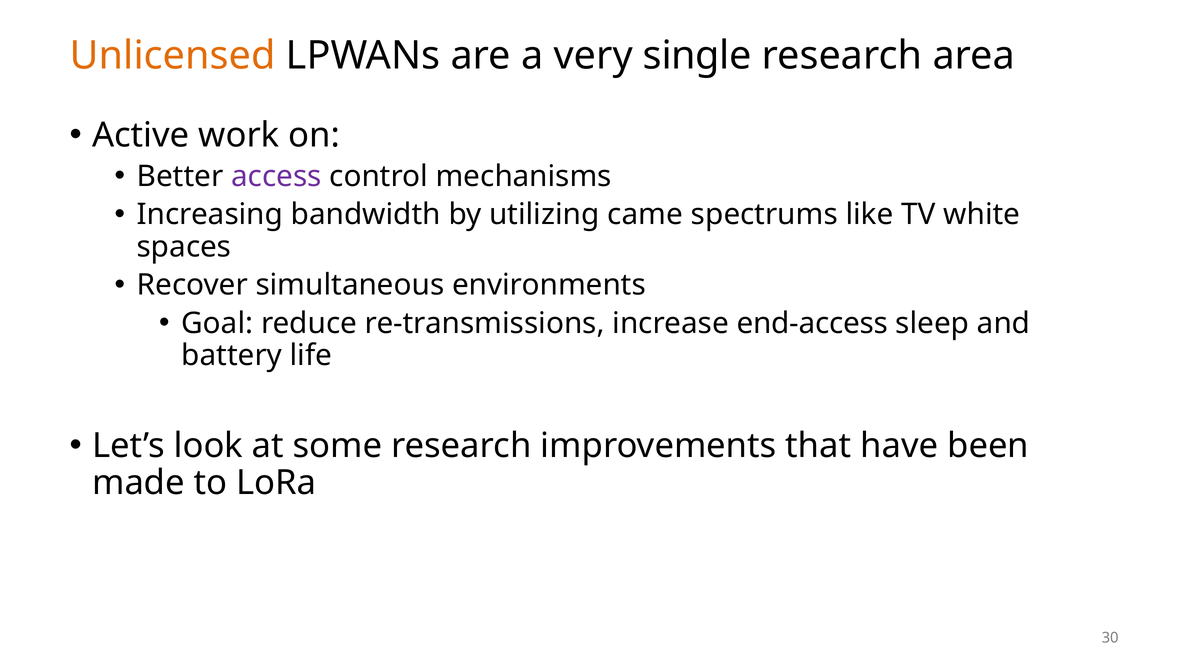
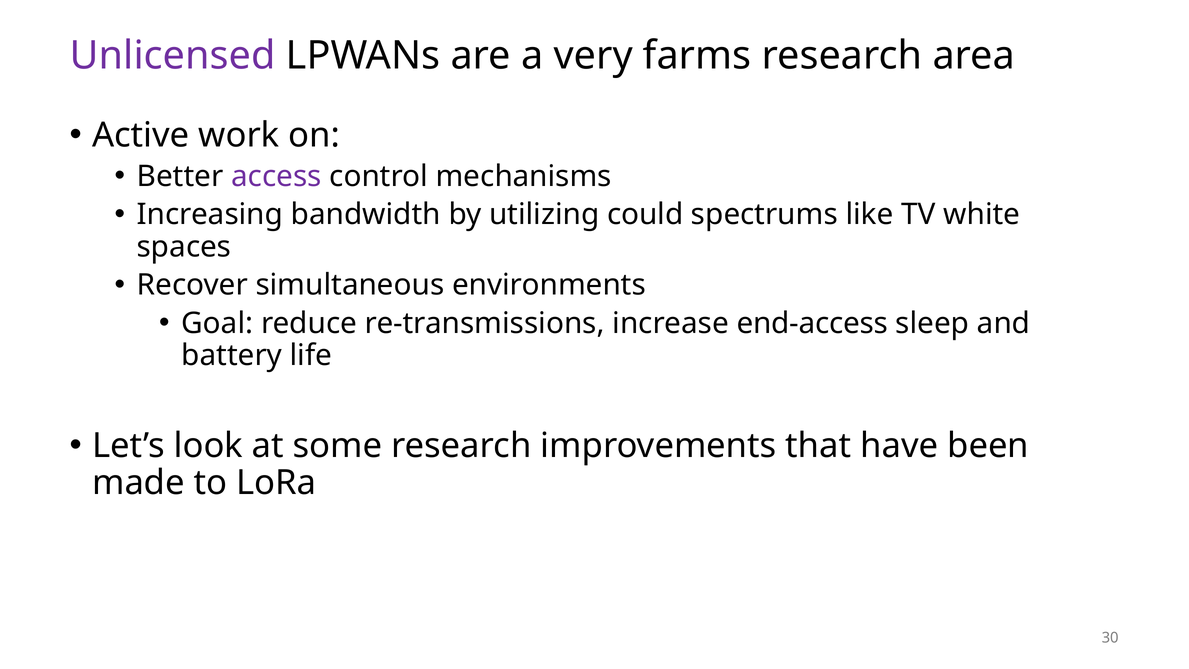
Unlicensed colour: orange -> purple (173, 55)
single: single -> farms (697, 55)
came: came -> could (645, 215)
